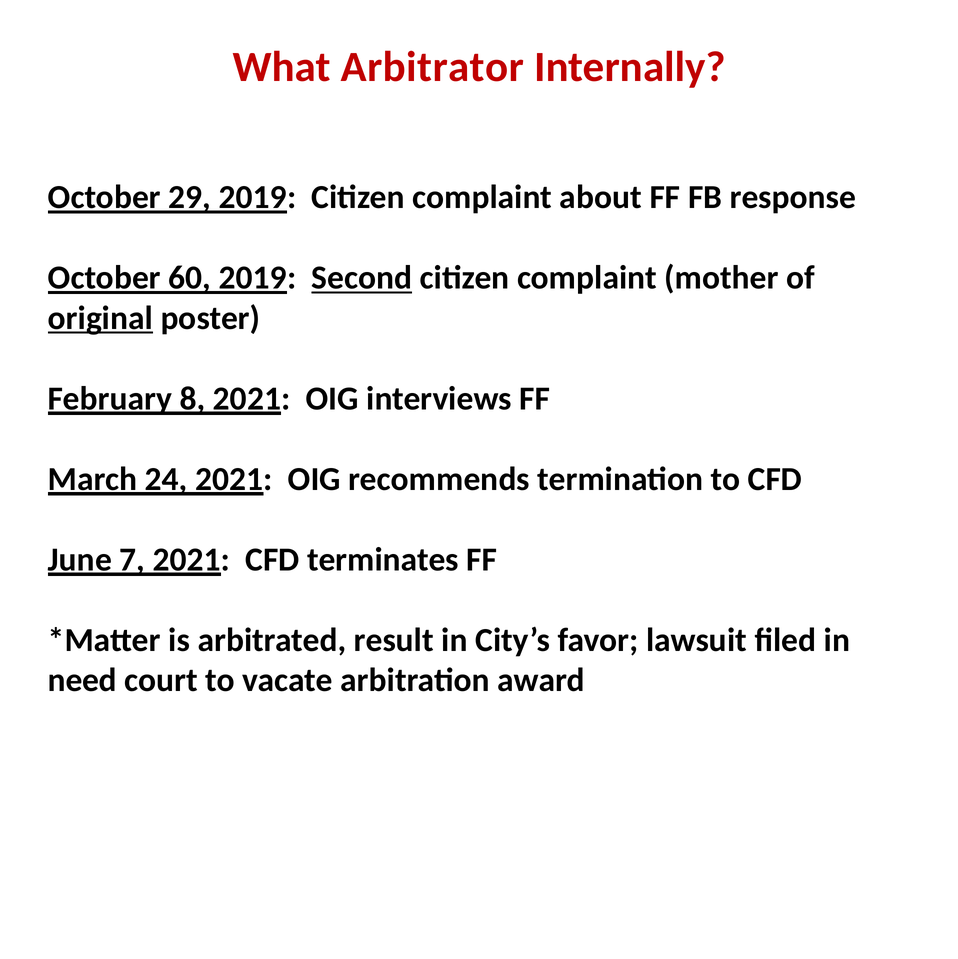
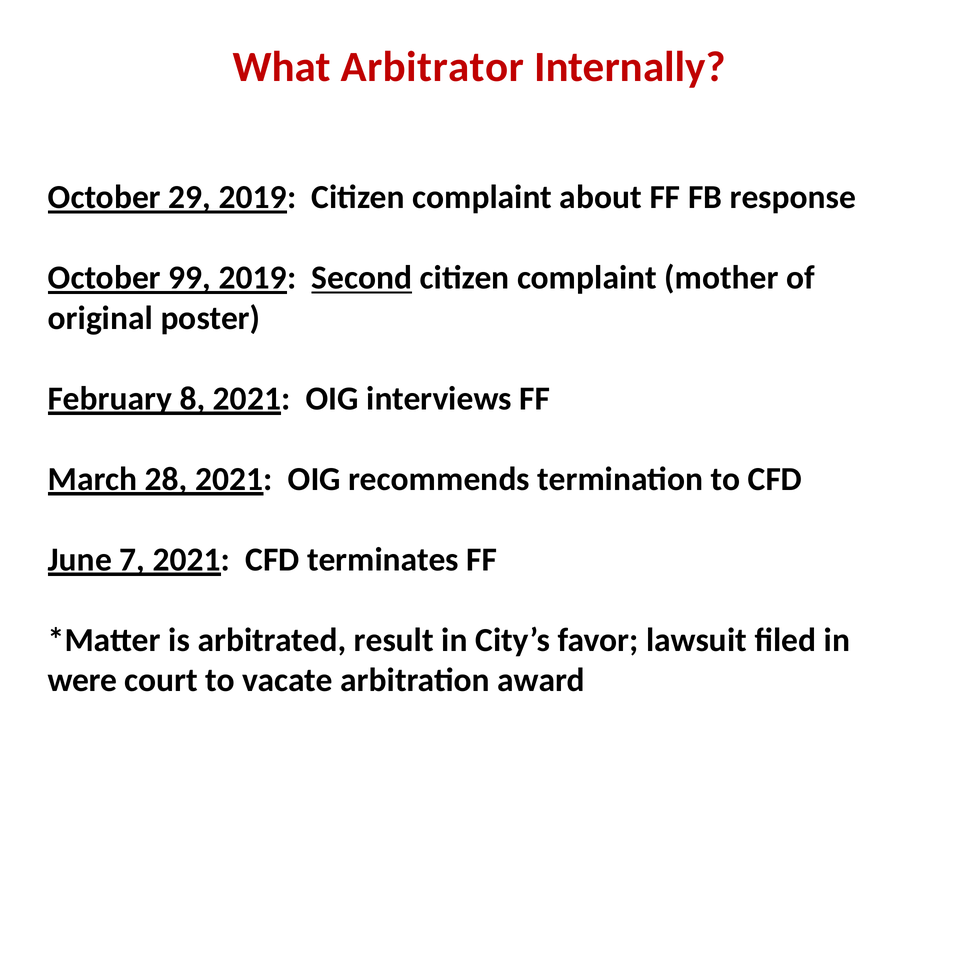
60: 60 -> 99 (190, 278)
original underline: present -> none (100, 318)
24: 24 -> 28 (166, 479)
need: need -> were (82, 681)
